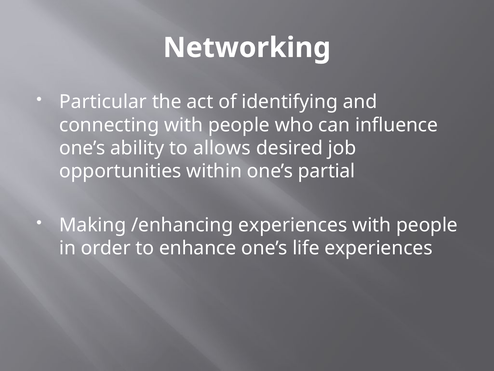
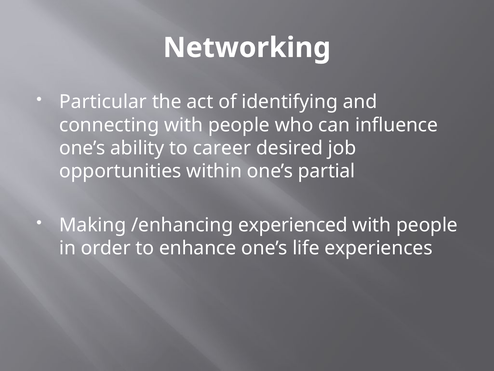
allows: allows -> career (222, 148)
/enhancing experiences: experiences -> experienced (293, 225)
